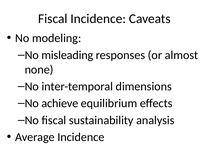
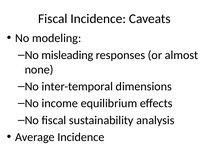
achieve: achieve -> income (60, 104)
